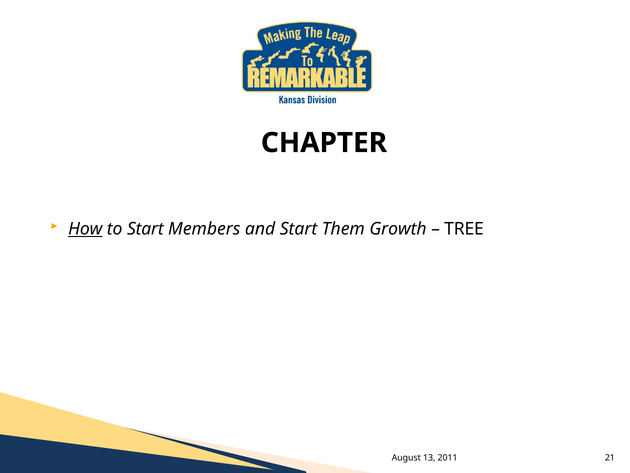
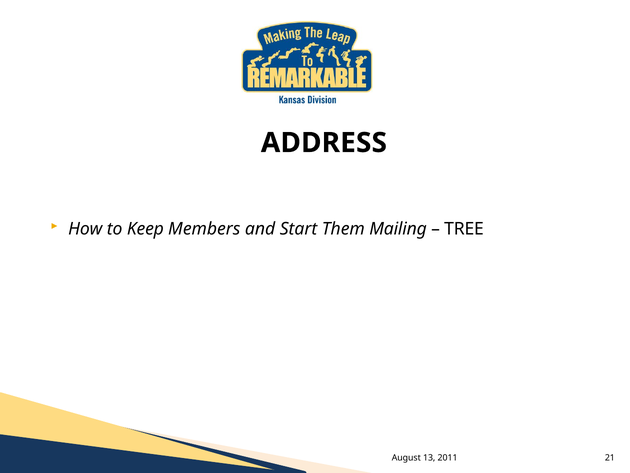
CHAPTER: CHAPTER -> ADDRESS (324, 143)
How underline: present -> none (85, 229)
to Start: Start -> Keep (145, 229)
Growth: Growth -> Mailing (398, 229)
